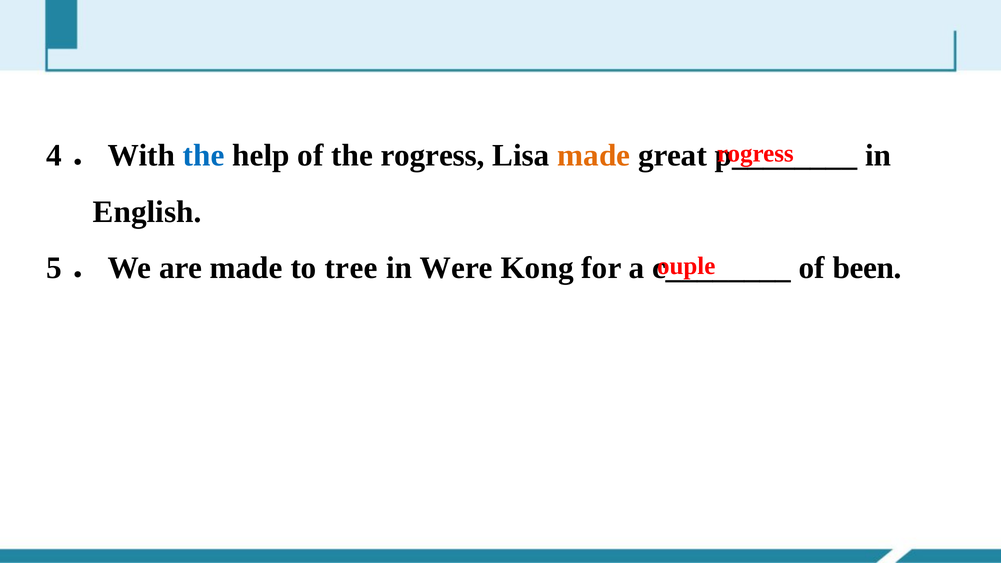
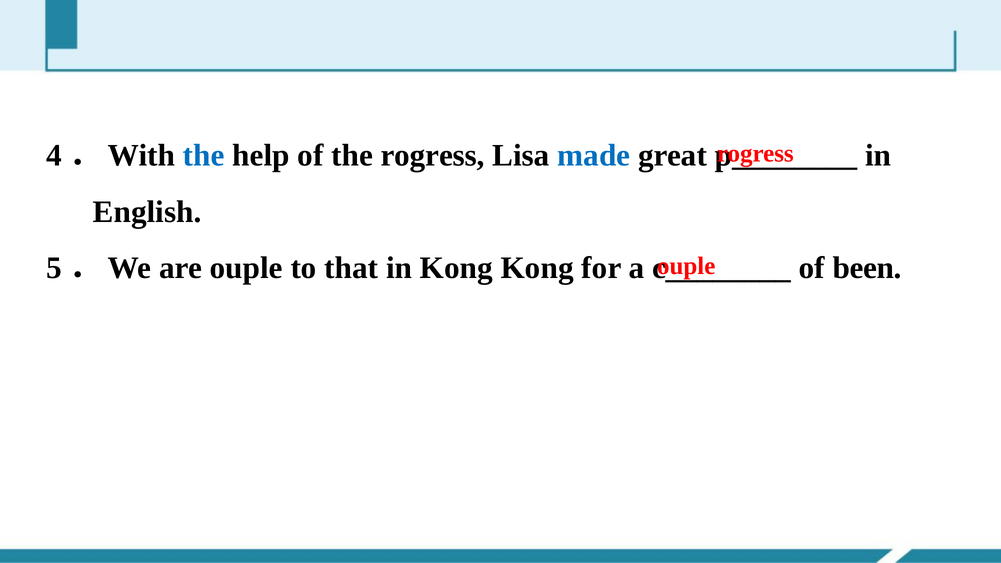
made colour: orange -> blue (594, 156)
are made: made -> ouple (246, 268)
tree: tree -> that (351, 268)
in Were: Were -> Kong (456, 268)
